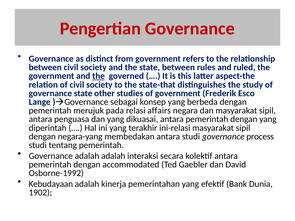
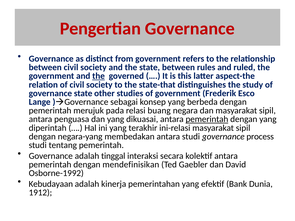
affairs: affairs -> buang (159, 111)
pemerintah underline: none -> present (207, 119)
adalah adalah: adalah -> tinggal (113, 156)
accommodated: accommodated -> mendefinisikan (131, 165)
1902: 1902 -> 1912 (40, 193)
